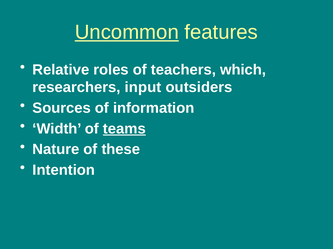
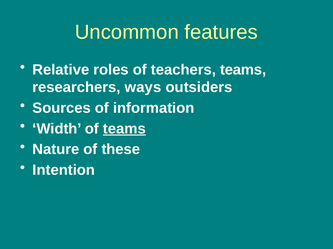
Uncommon underline: present -> none (127, 32)
teachers which: which -> teams (243, 70)
input: input -> ways (143, 88)
